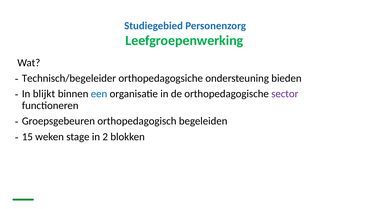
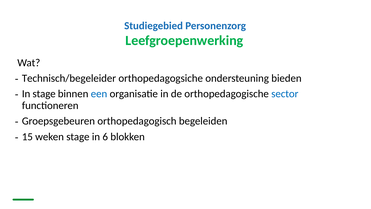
In blijkt: blijkt -> stage (44, 94)
sector colour: purple -> blue (285, 94)
2: 2 -> 6 (105, 137)
